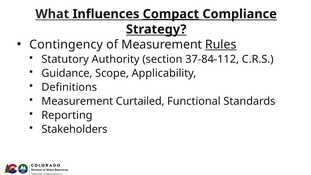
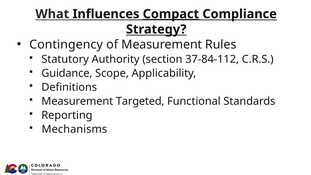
Rules underline: present -> none (221, 45)
Curtailed: Curtailed -> Targeted (140, 101)
Stakeholders: Stakeholders -> Mechanisms (74, 129)
